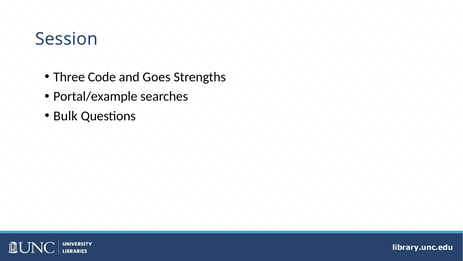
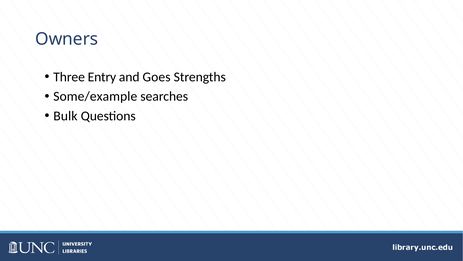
Session: Session -> Owners (67, 39)
Code: Code -> Entry (102, 77)
Portal/example: Portal/example -> Some/example (95, 96)
